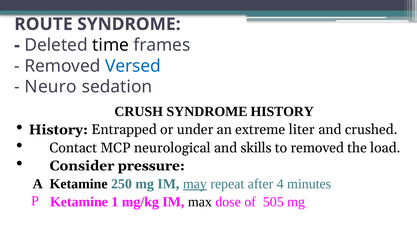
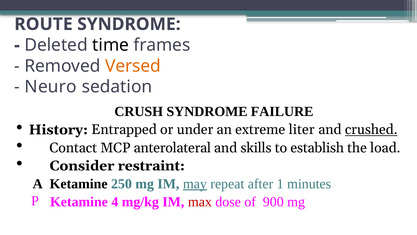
Versed colour: blue -> orange (133, 66)
SYNDROME HISTORY: HISTORY -> FAILURE (282, 111)
crushed underline: none -> present (371, 129)
neurological: neurological -> anterolateral (172, 147)
to removed: removed -> establish (317, 147)
pressure: pressure -> restraint (151, 165)
4: 4 -> 1 (280, 183)
1: 1 -> 4 (115, 201)
max colour: black -> red (200, 201)
505: 505 -> 900 (273, 201)
